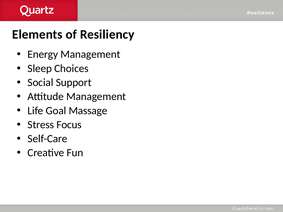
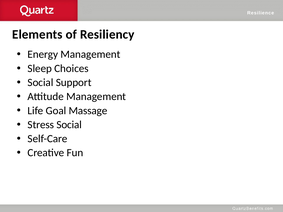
Stress Focus: Focus -> Social (69, 125)
